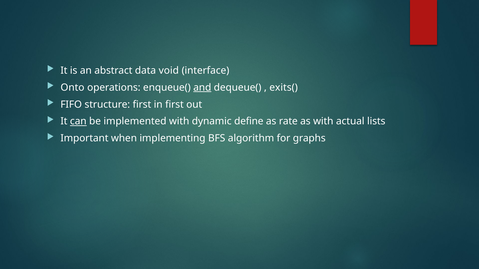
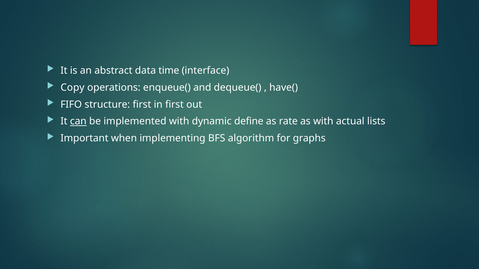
void: void -> time (169, 71)
Onto: Onto -> Copy (72, 88)
and underline: present -> none (202, 88)
exits(: exits( -> have( (284, 88)
